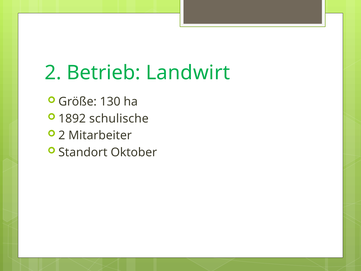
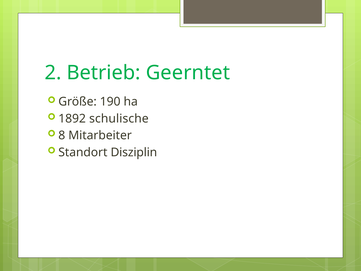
Landwirt: Landwirt -> Geerntet (188, 73)
130: 130 -> 190 (110, 102)
2: 2 -> 8 (62, 135)
Oktober: Oktober -> Disziplin (134, 152)
